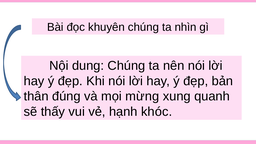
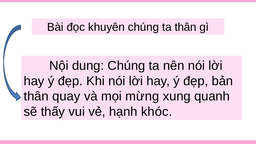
ta nhìn: nhìn -> thân (186, 27)
đúng: đúng -> quay (66, 96)
